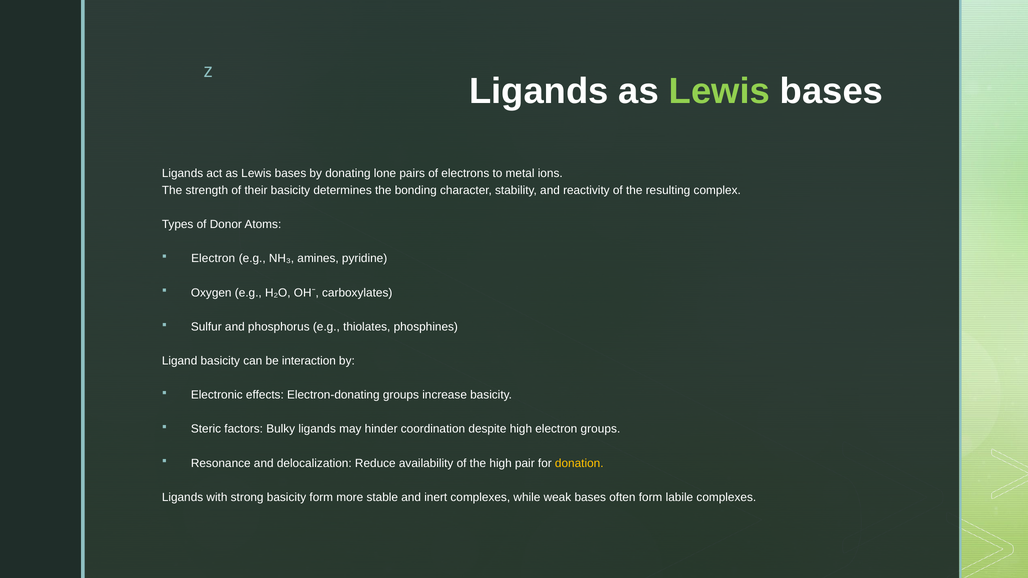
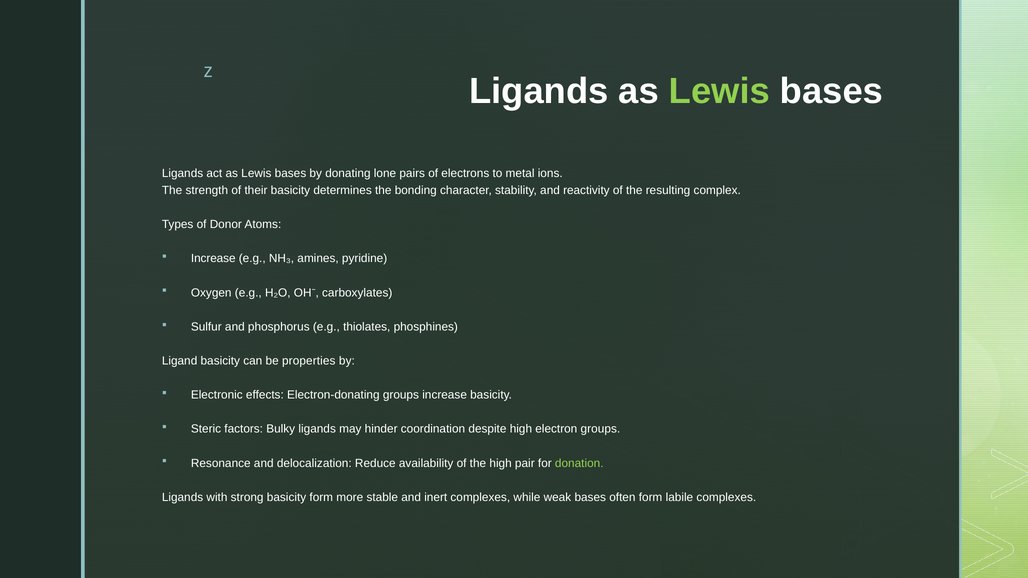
Electron: Electron -> Increase (213, 259)
interaction: interaction -> properties (309, 361)
donation colour: yellow -> light green (579, 463)
